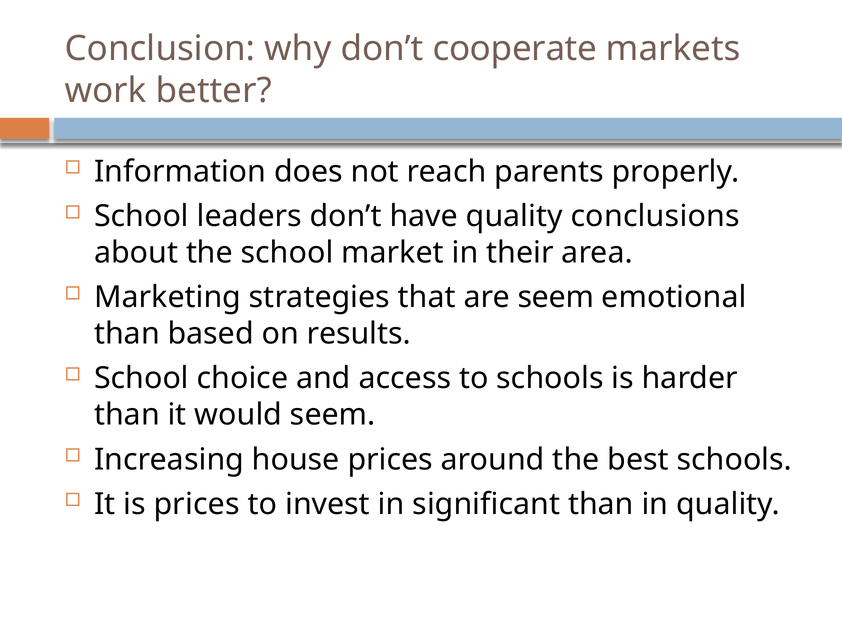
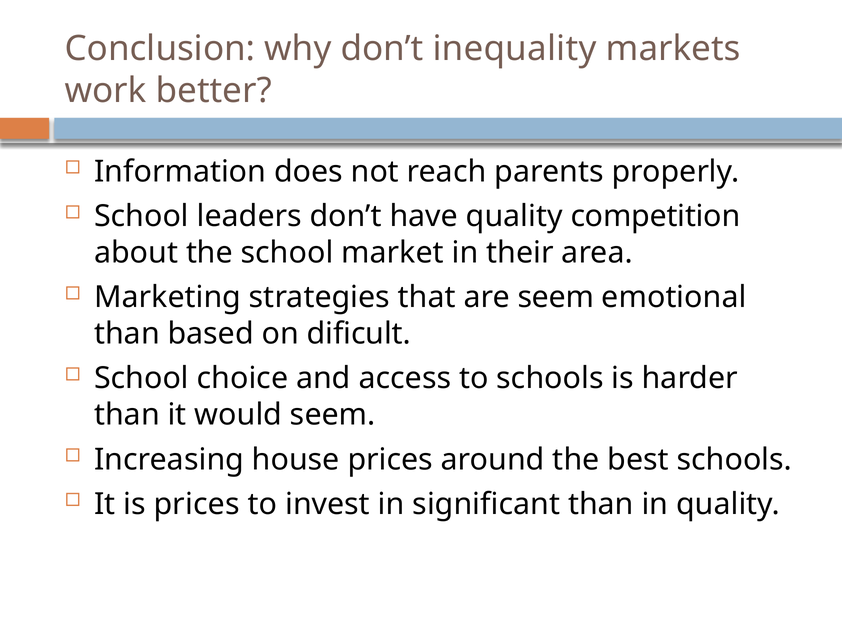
cooperate: cooperate -> inequality (515, 49)
conclusions: conclusions -> competition (656, 217)
results: results -> dificult (359, 334)
